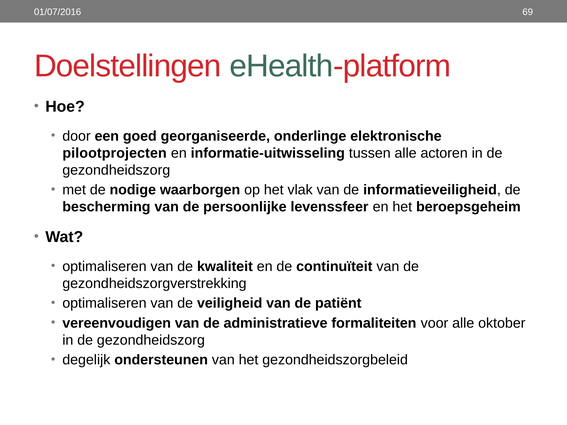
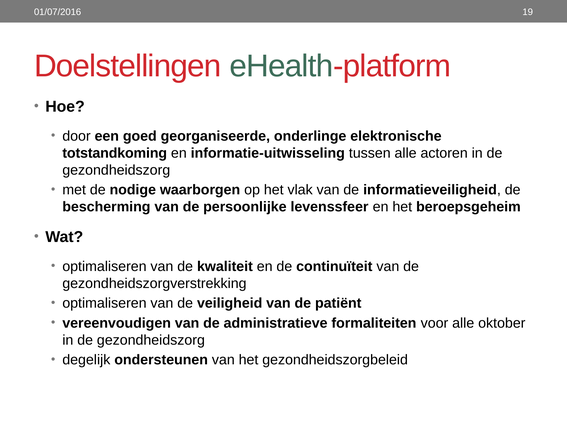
69: 69 -> 19 (528, 12)
pilootprojecten: pilootprojecten -> totstandkoming (115, 153)
